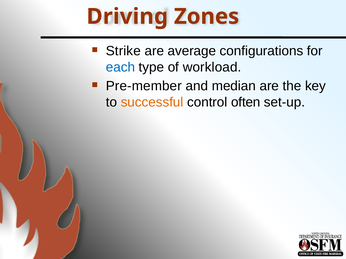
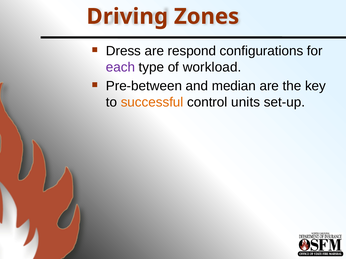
Strike: Strike -> Dress (123, 51)
average: average -> respond (192, 51)
each colour: blue -> purple (120, 67)
Pre-member: Pre-member -> Pre-between (144, 86)
often: often -> units (246, 102)
